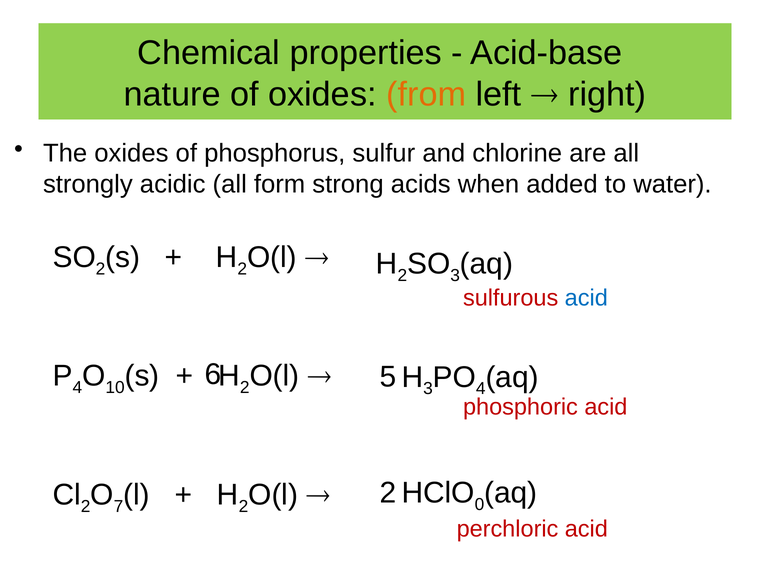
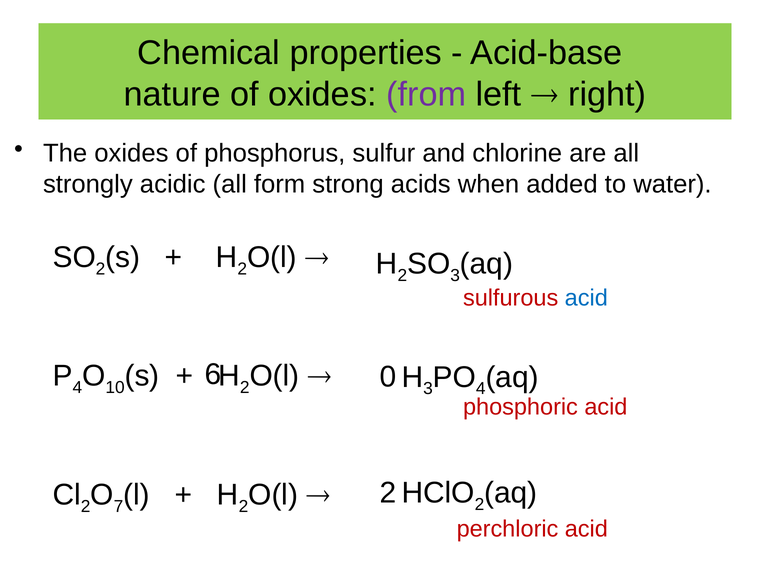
from colour: orange -> purple (426, 94)
5: 5 -> 0 (388, 377)
0: 0 -> 2 (479, 504)
